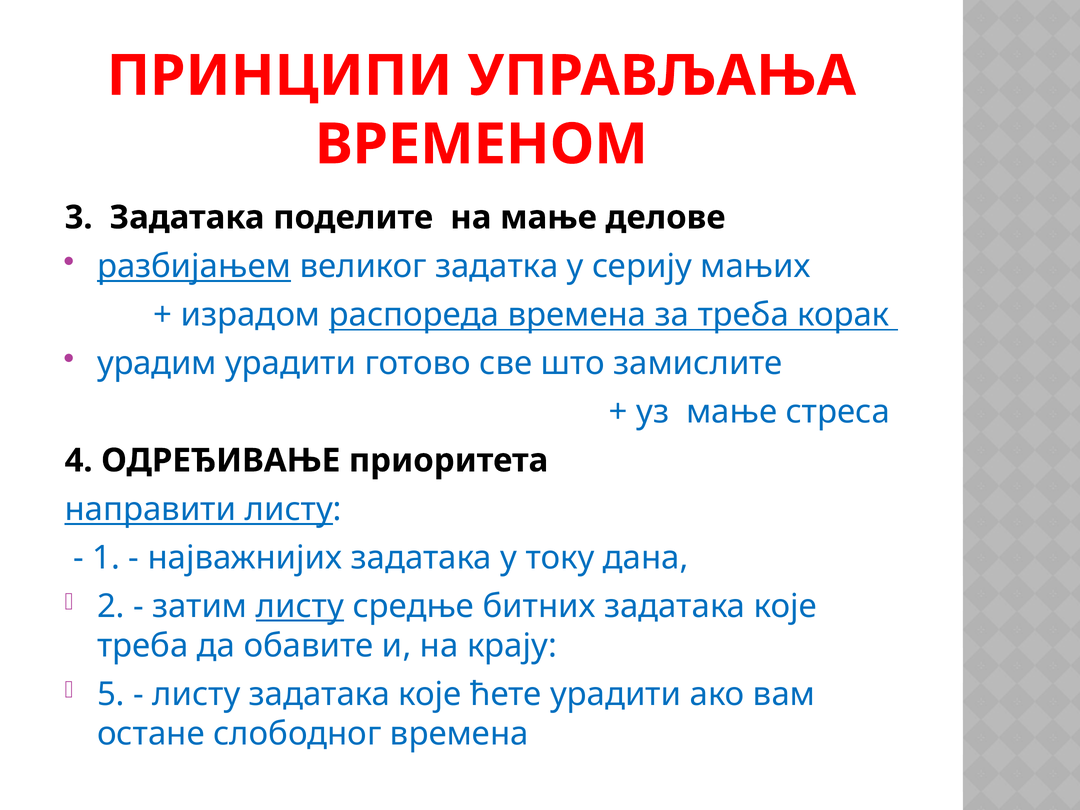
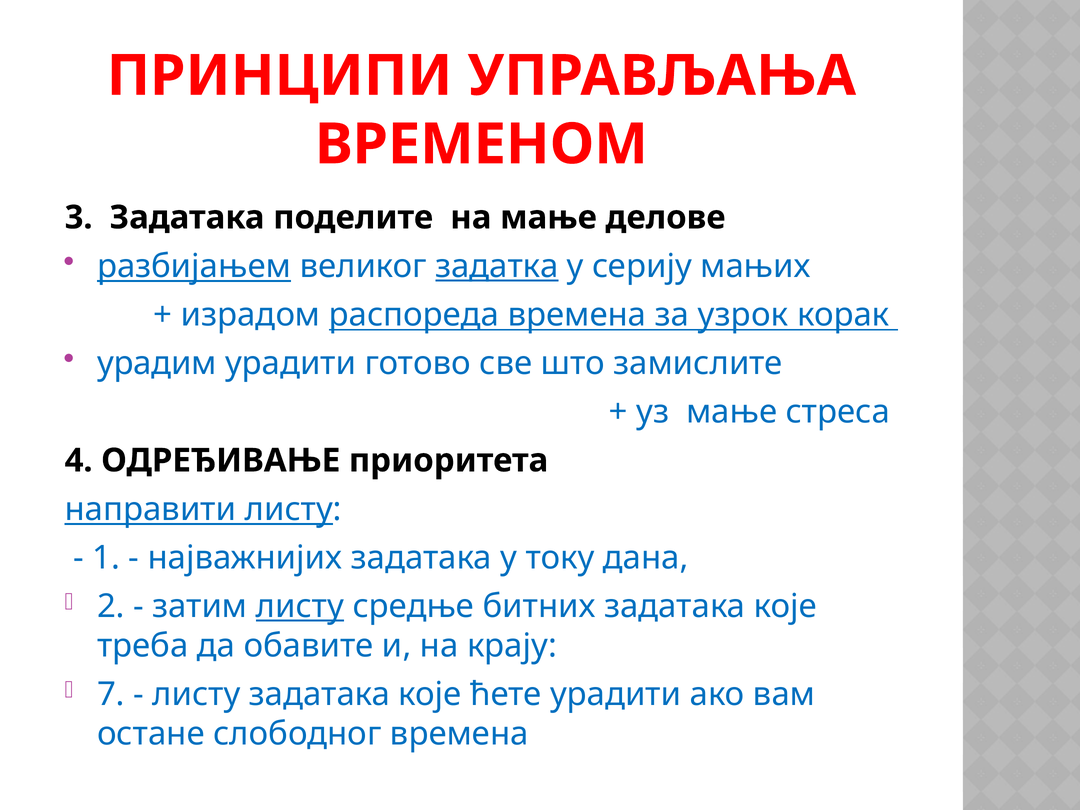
задатка underline: none -> present (497, 266)
за треба: треба -> узрок (743, 315)
5: 5 -> 7 (111, 695)
